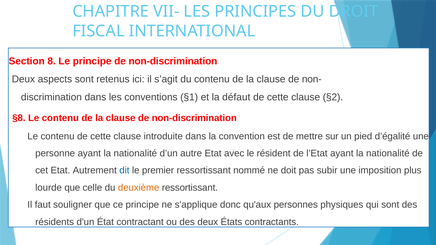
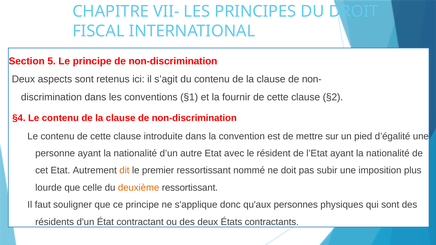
8: 8 -> 5 (52, 61)
défaut: défaut -> fournir (236, 97)
§8: §8 -> §4 (19, 118)
dit colour: blue -> orange (124, 171)
